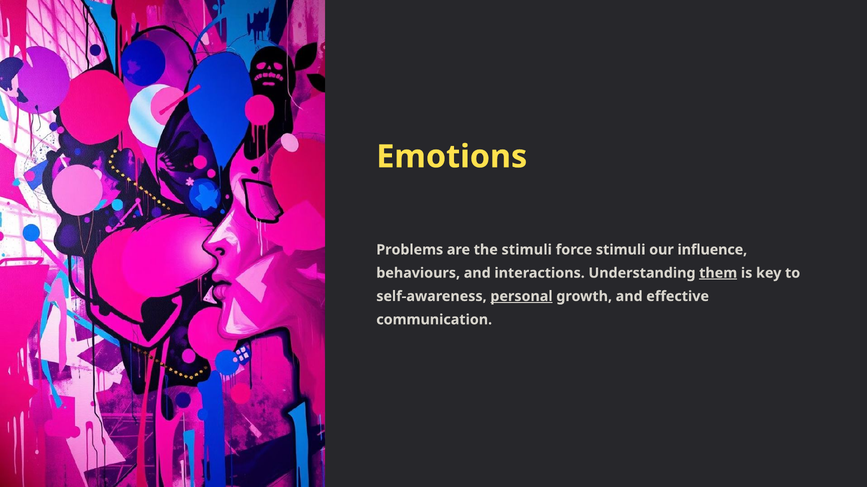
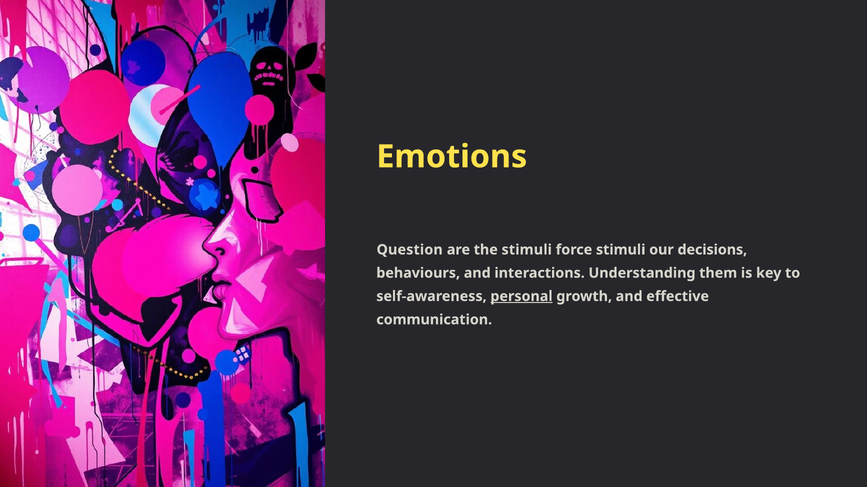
Problems: Problems -> Question (410, 250)
influence: influence -> decisions (712, 250)
them underline: present -> none (718, 273)
